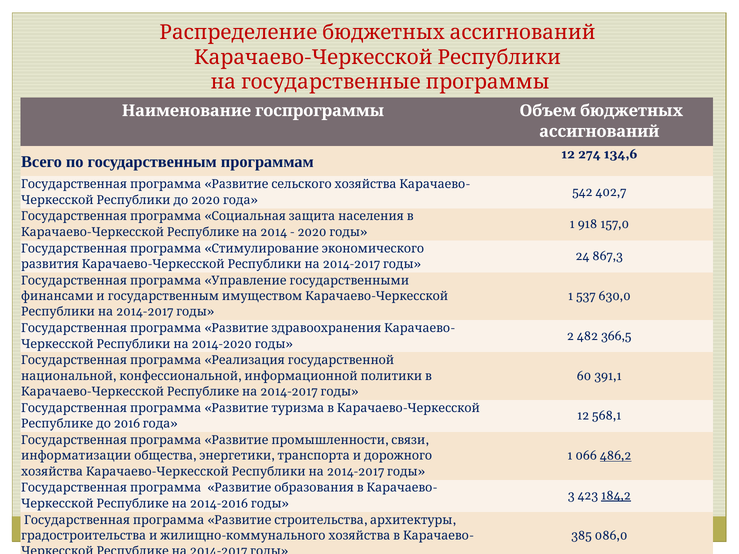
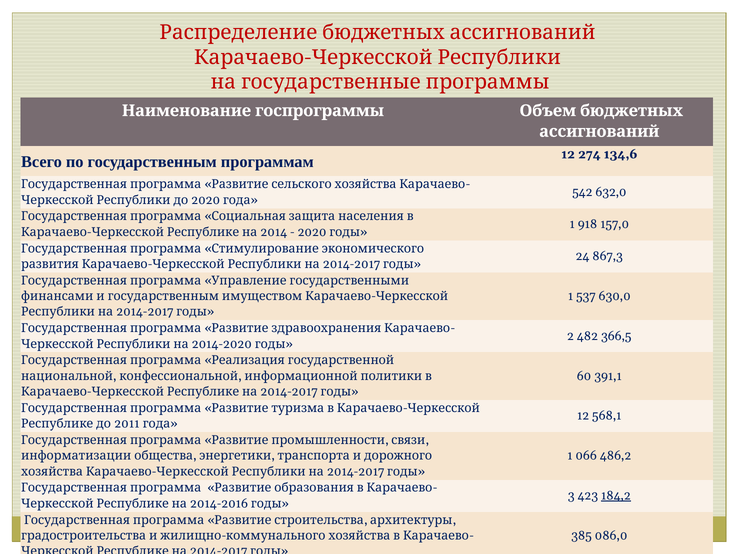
402,7: 402,7 -> 632,0 (611, 192)
2016: 2016 -> 2011 (127, 424)
486,2 underline: present -> none (616, 456)
